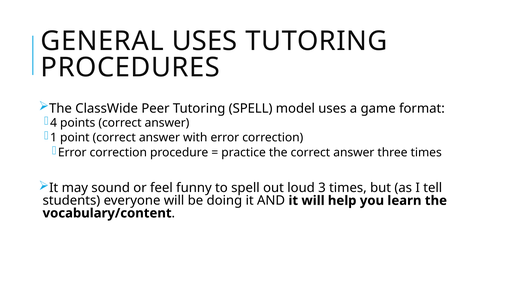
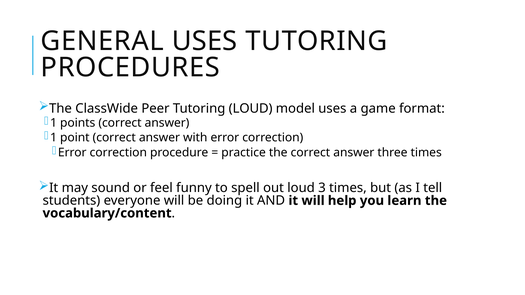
Tutoring SPELL: SPELL -> LOUD (251, 109)
4: 4 -> 1 (54, 123)
